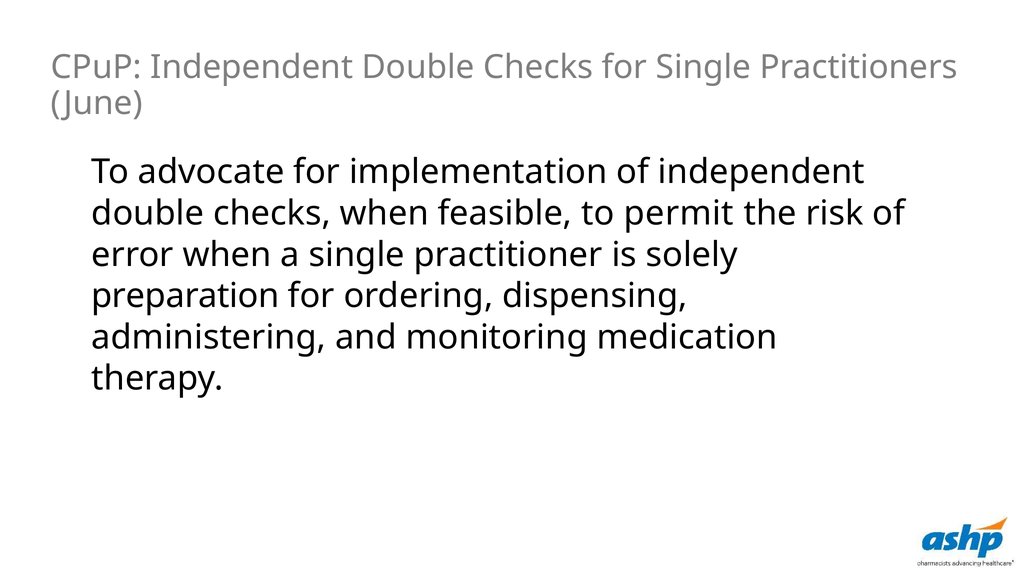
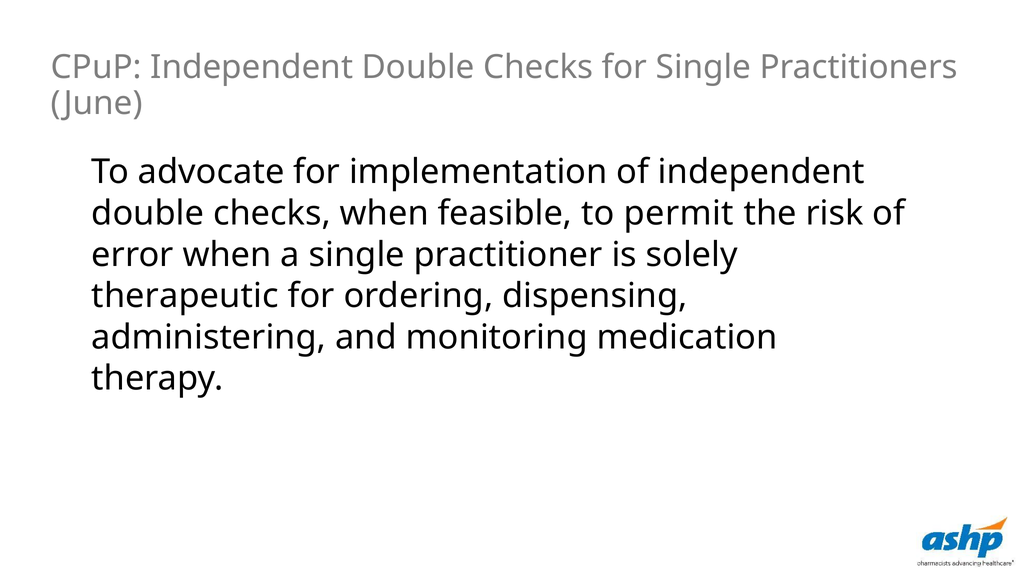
preparation: preparation -> therapeutic (185, 296)
